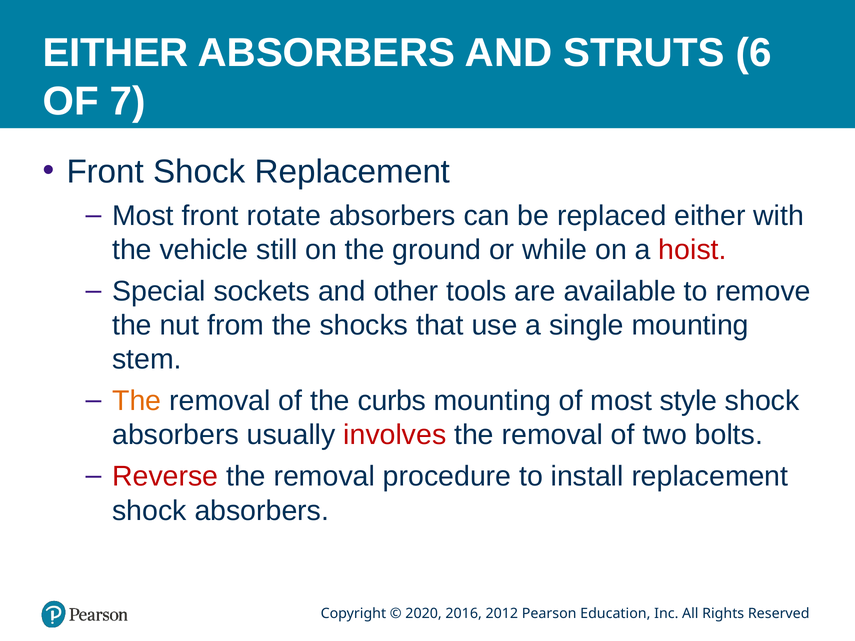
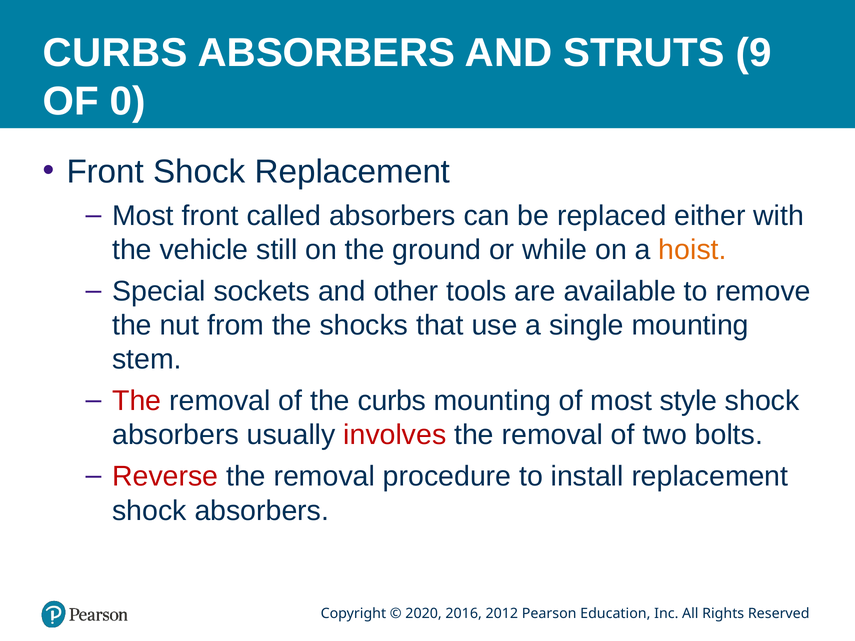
EITHER: EITHER -> CURBS (115, 53)
6: 6 -> 9 (754, 53)
7: 7 -> 0 (128, 101)
rotate: rotate -> called (284, 216)
hoist colour: red -> orange (693, 250)
The colour: orange -> red (137, 401)
